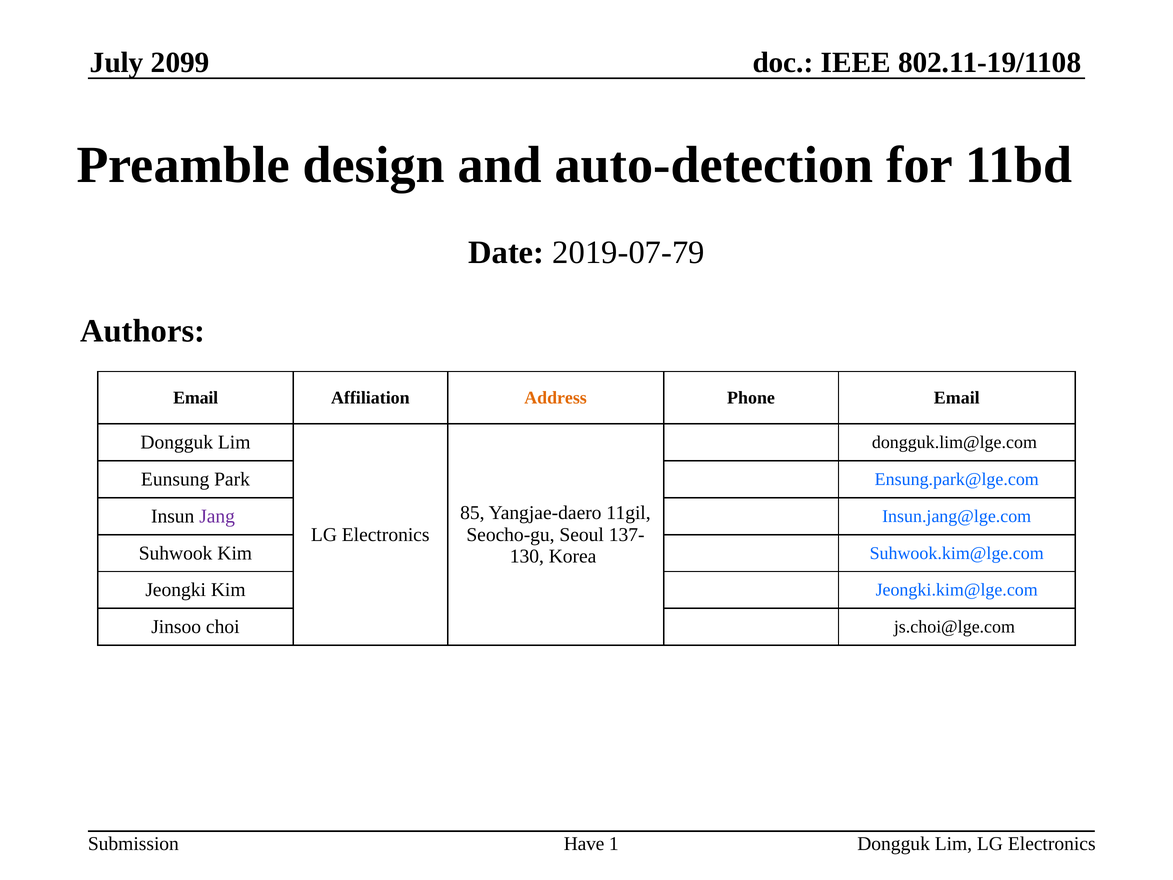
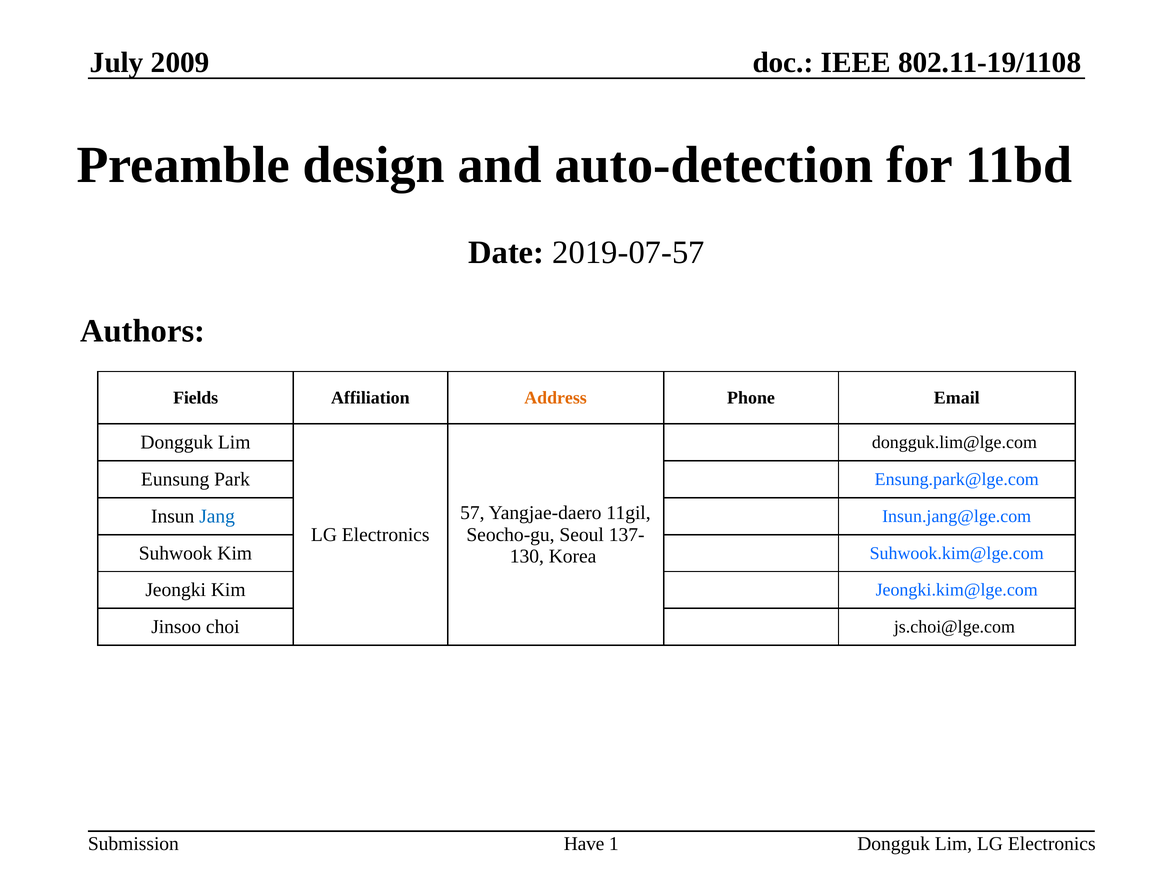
2099: 2099 -> 2009 (180, 63)
2019-07-79: 2019-07-79 -> 2019-07-57 (629, 253)
Email: Email -> Fields (196, 398)
85: 85 -> 57 (472, 513)
Jang colour: purple -> blue (217, 516)
